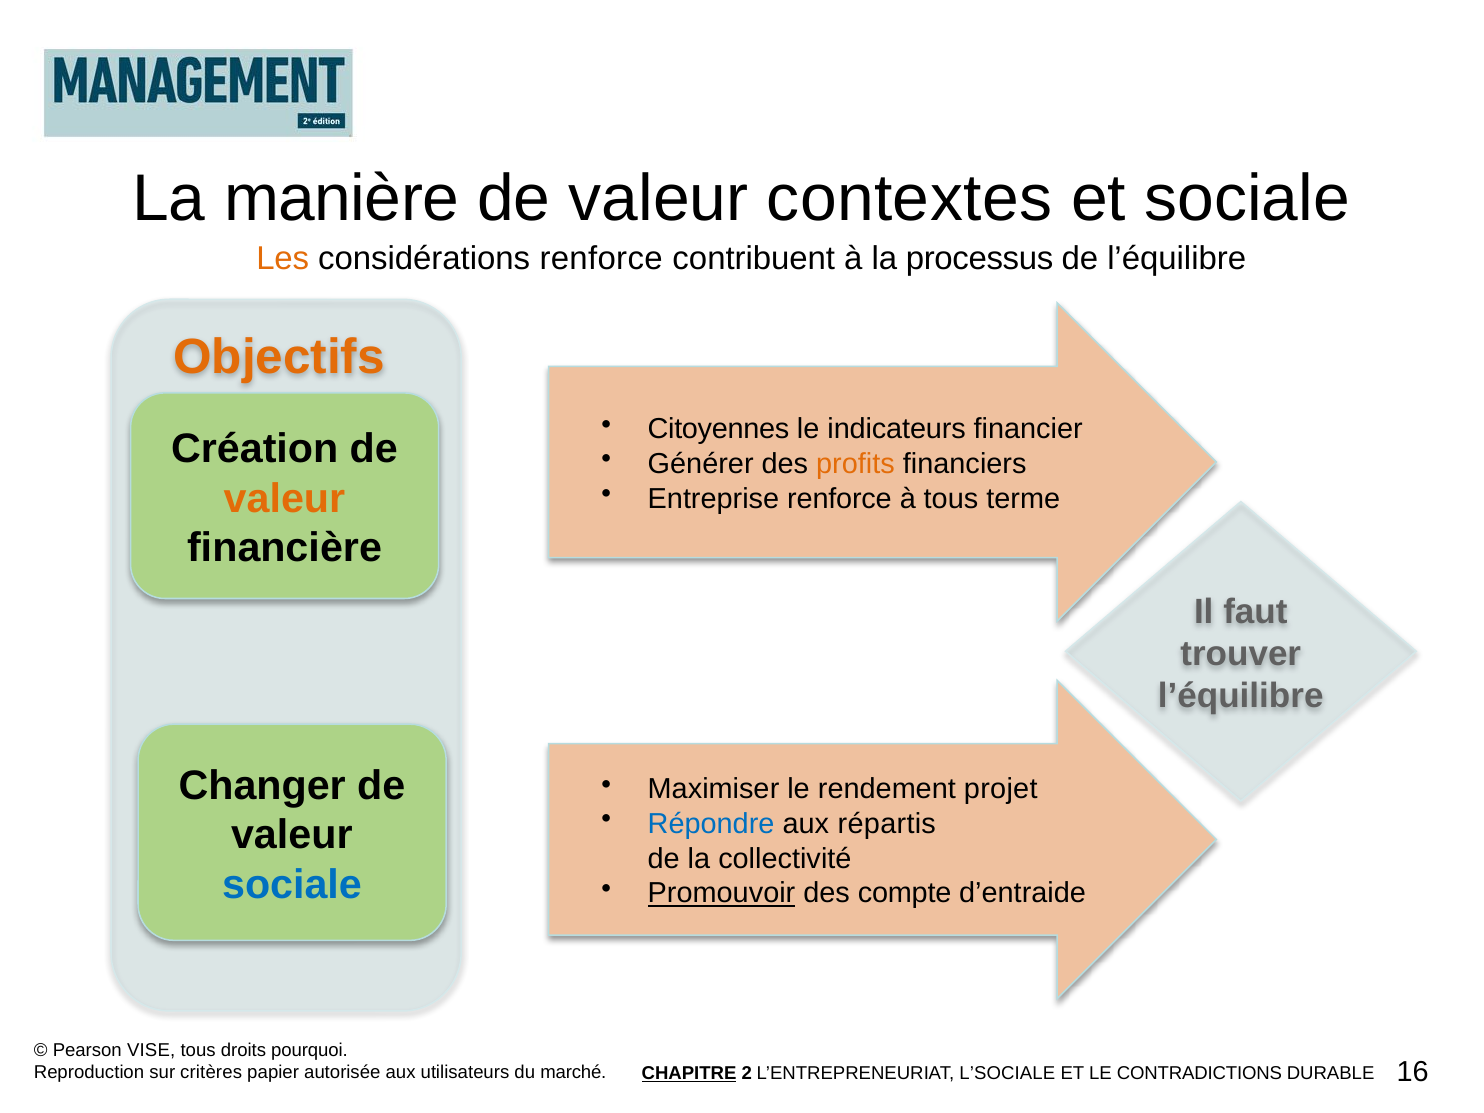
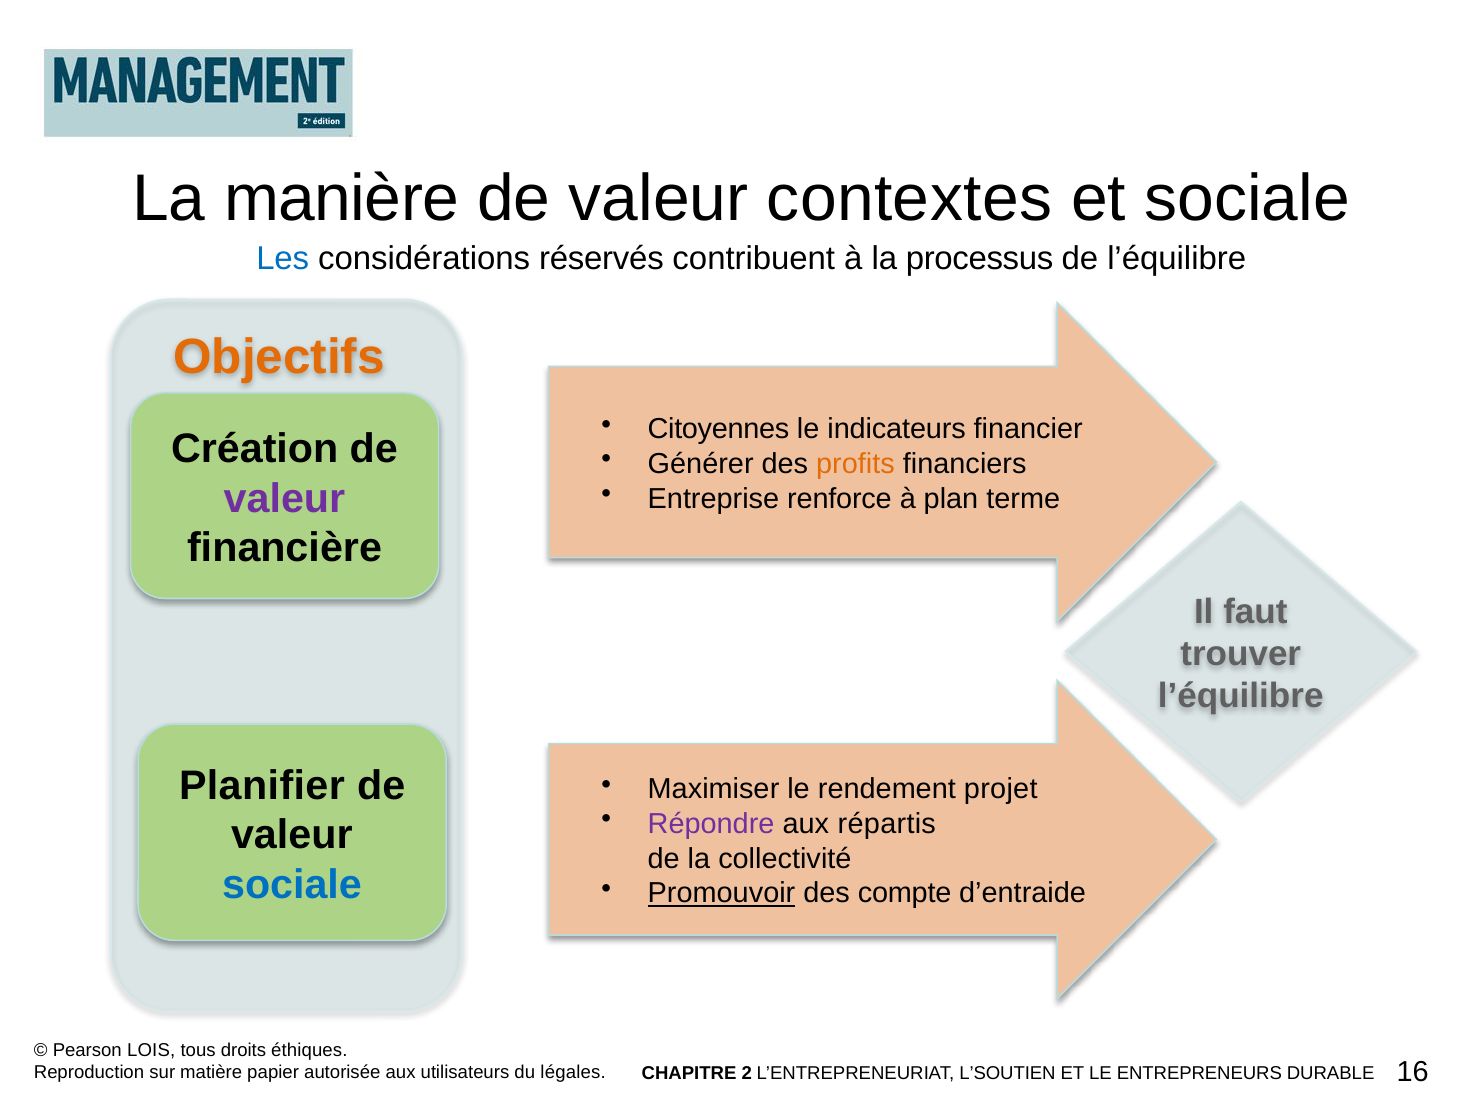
Les colour: orange -> blue (283, 259)
considérations renforce: renforce -> réservés (601, 259)
valeur colour: orange -> purple (284, 499)
à tous: tous -> plan (951, 499)
Changer: Changer -> Planifier (262, 786)
Répondre colour: blue -> purple (711, 824)
VISE: VISE -> LOIS (151, 1050)
pourquoi: pourquoi -> éthiques (309, 1050)
critères: critères -> matière (211, 1073)
marché: marché -> légales (573, 1073)
CHAPITRE underline: present -> none (689, 1074)
L’SOCIALE: L’SOCIALE -> L’SOUTIEN (1007, 1074)
CONTRADICTIONS: CONTRADICTIONS -> ENTREPRENEURS (1199, 1074)
